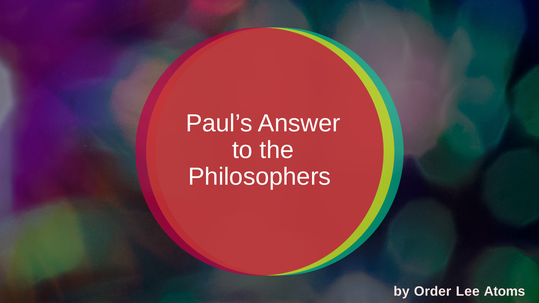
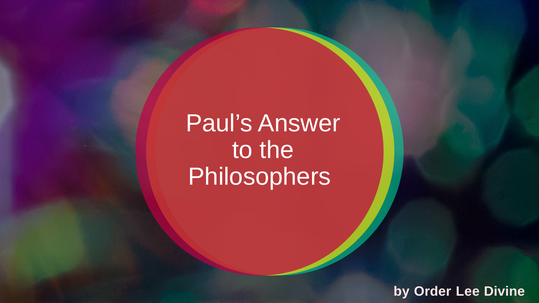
Atoms: Atoms -> Divine (504, 291)
